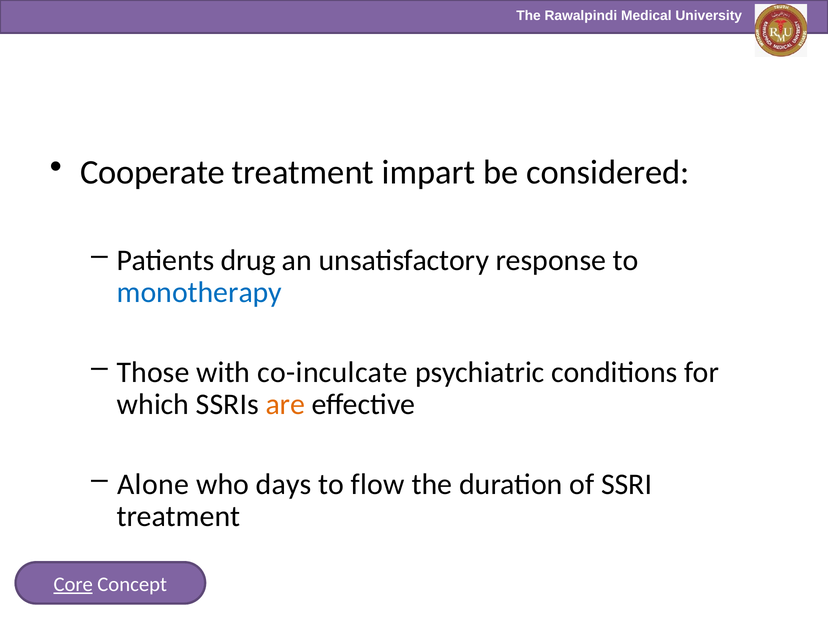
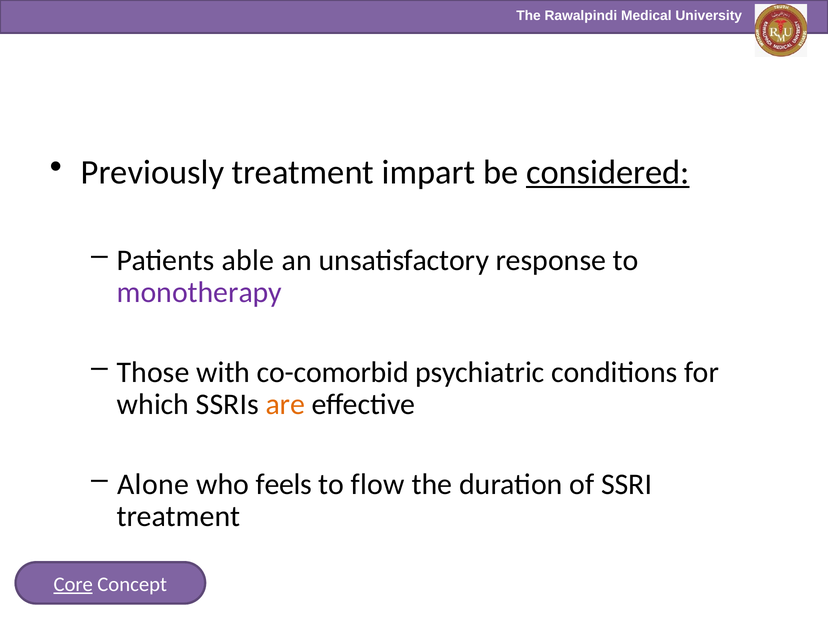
Cooperate: Cooperate -> Previously (152, 172)
considered underline: none -> present (608, 172)
drug: drug -> able (248, 260)
monotherapy colour: blue -> purple (199, 292)
co-inculcate: co-inculcate -> co-comorbid (333, 372)
days: days -> feels (284, 484)
